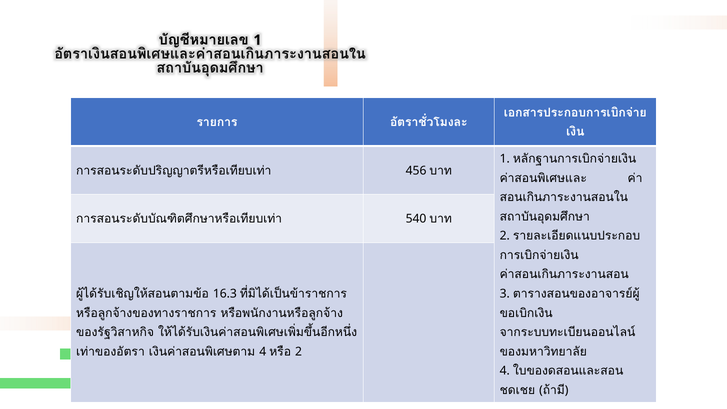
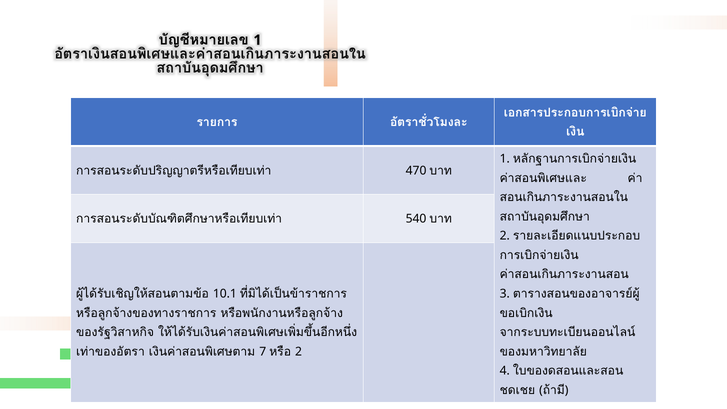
456: 456 -> 470 (416, 171)
16.3: 16.3 -> 10.1 (225, 294)
4: 4 -> 7 (263, 352)
